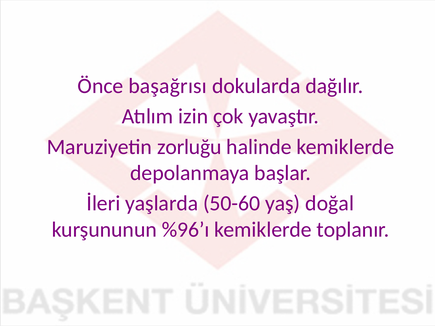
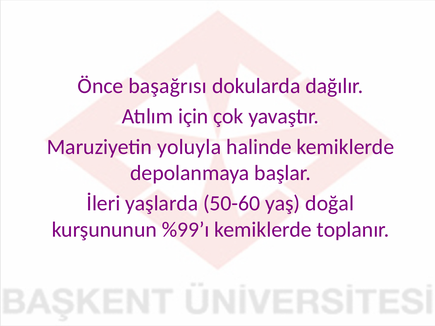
izin: izin -> için (193, 117)
zorluğu: zorluğu -> yoluyla (189, 147)
%96’ı: %96’ı -> %99’ı (186, 230)
